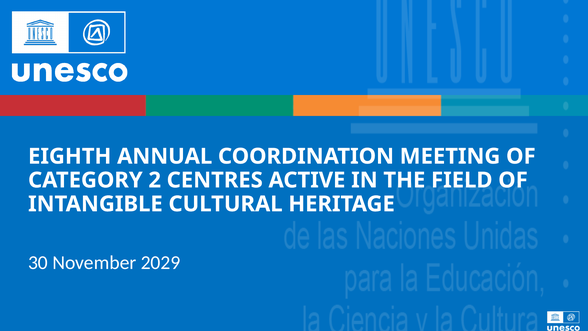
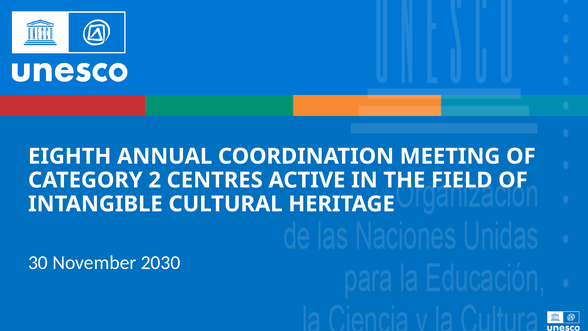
2029: 2029 -> 2030 (161, 262)
